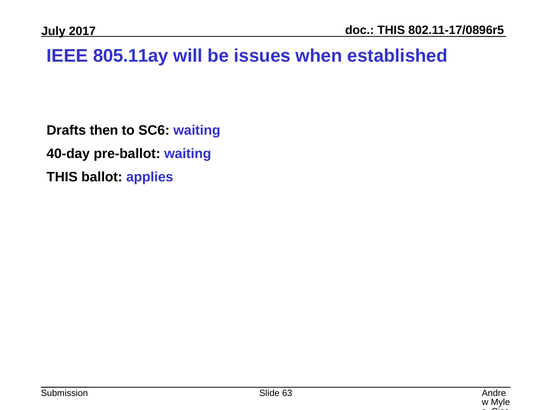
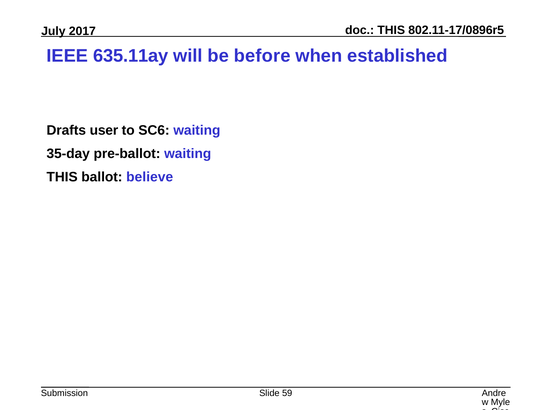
805.11ay: 805.11ay -> 635.11ay (131, 56)
issues: issues -> before (262, 56)
then: then -> user (104, 130)
40-day: 40-day -> 35-day (68, 154)
applies: applies -> believe (150, 177)
63: 63 -> 59 (287, 393)
